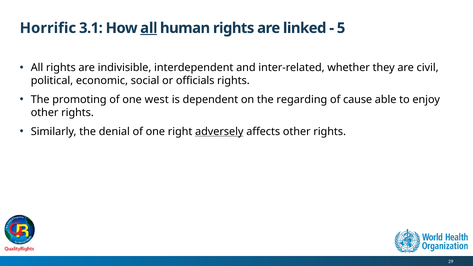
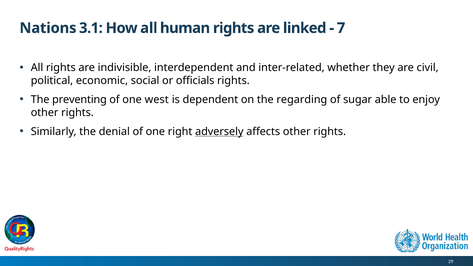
Horrific: Horrific -> Nations (48, 28)
all underline: present -> none (149, 28)
5: 5 -> 7 (341, 28)
promoting: promoting -> preventing (79, 100)
cause: cause -> sugar (358, 100)
